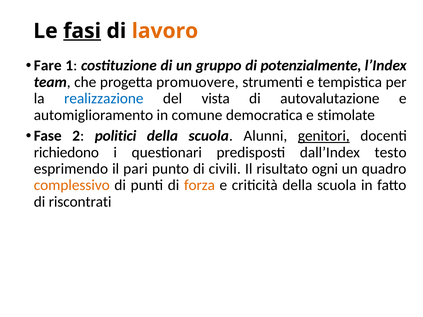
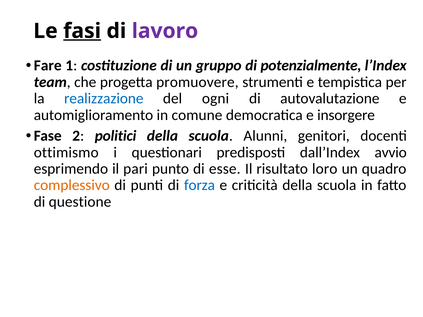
lavoro colour: orange -> purple (165, 31)
vista: vista -> ogni (216, 99)
stimolate: stimolate -> insorgere (346, 115)
genitori underline: present -> none (324, 136)
richiedono: richiedono -> ottimismo (66, 152)
testo: testo -> avvio (391, 152)
civili: civili -> esse (225, 169)
ogni: ogni -> loro (325, 169)
forza colour: orange -> blue (199, 185)
riscontrati: riscontrati -> questione (80, 202)
